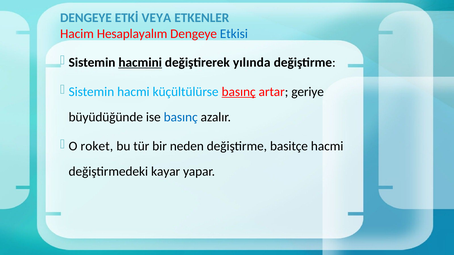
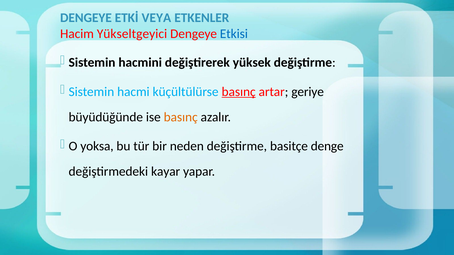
Hesaplayalım: Hesaplayalım -> Yükseltgeyici (132, 34)
hacmini underline: present -> none (140, 62)
yılında: yılında -> yüksek (252, 62)
basınç colour: blue -> orange (181, 117)
roket: roket -> yoksa (97, 146)
basitçe hacmi: hacmi -> denge (327, 146)
